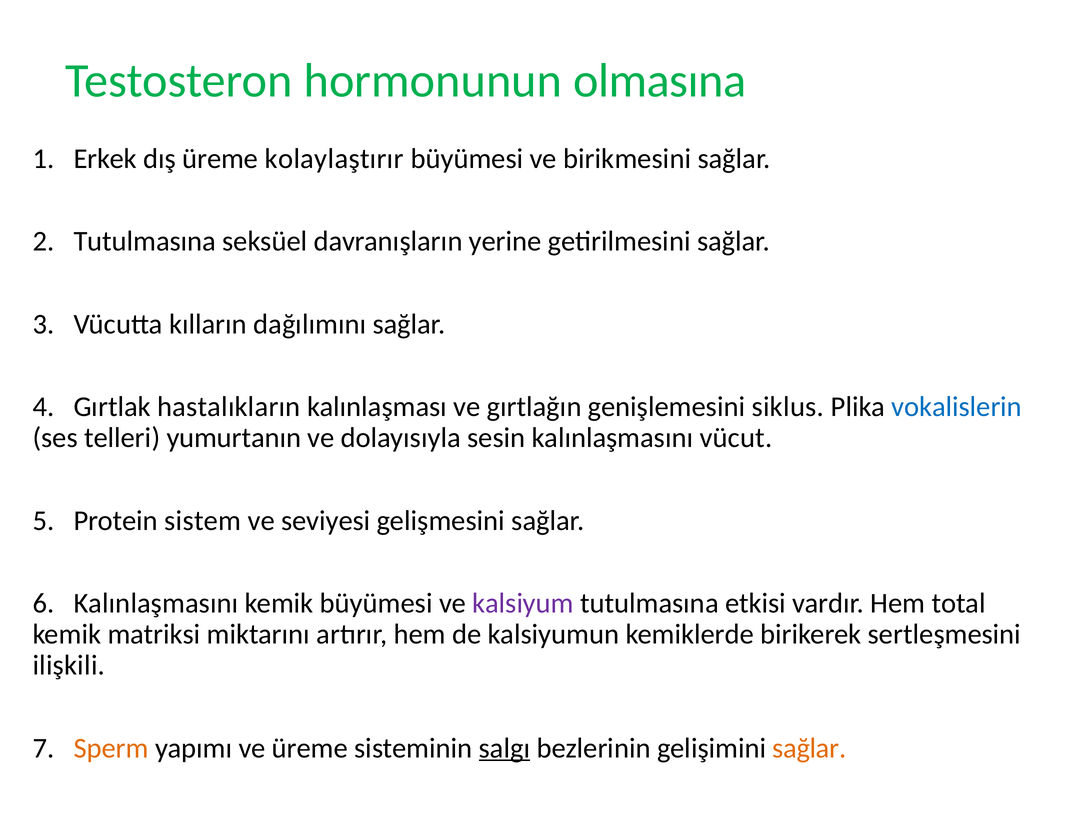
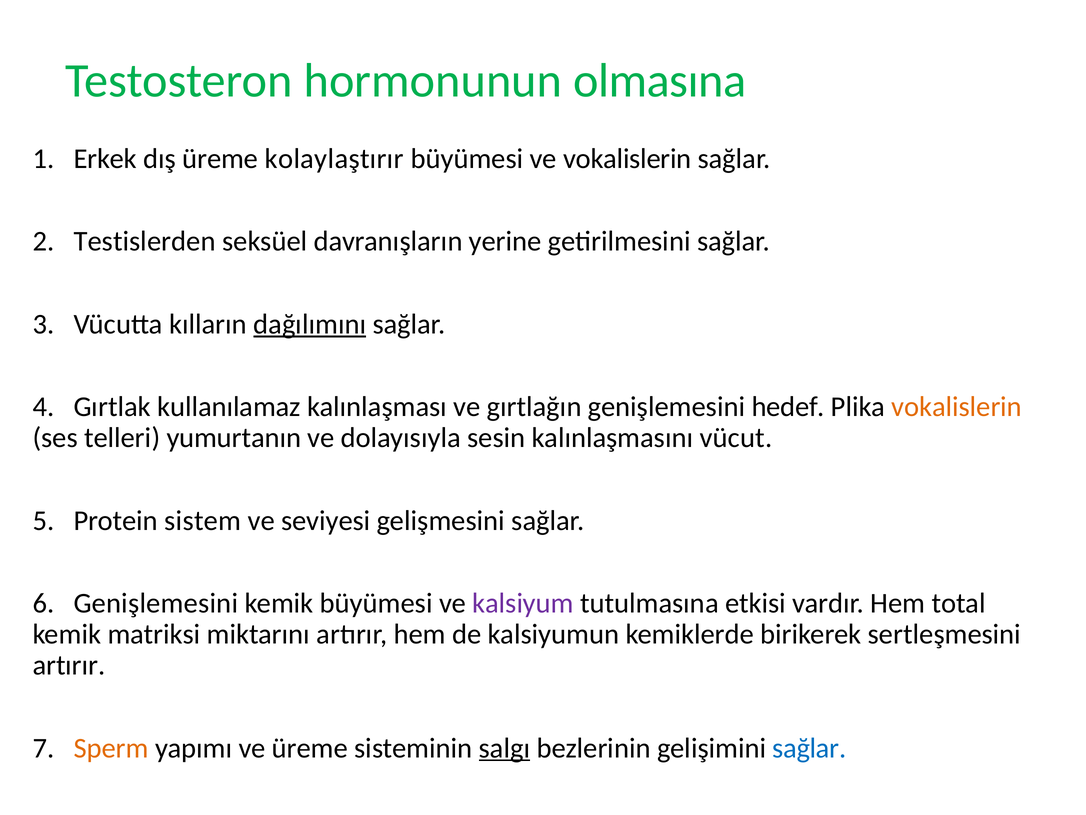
ve birikmesini: birikmesini -> vokalislerin (627, 159)
2 Tutulmasına: Tutulmasına -> Testislerden (145, 241)
dağılımını underline: none -> present (310, 324)
hastalıkların: hastalıkların -> kullanılamaz (229, 407)
siklus: siklus -> hedef (788, 407)
vokalislerin colour: blue -> orange (957, 407)
6 Kalınlaşmasını: Kalınlaşmasını -> Genişlemesini (156, 603)
ilişkili: ilişkili -> artırır (69, 665)
sağlar colour: orange -> blue (809, 748)
